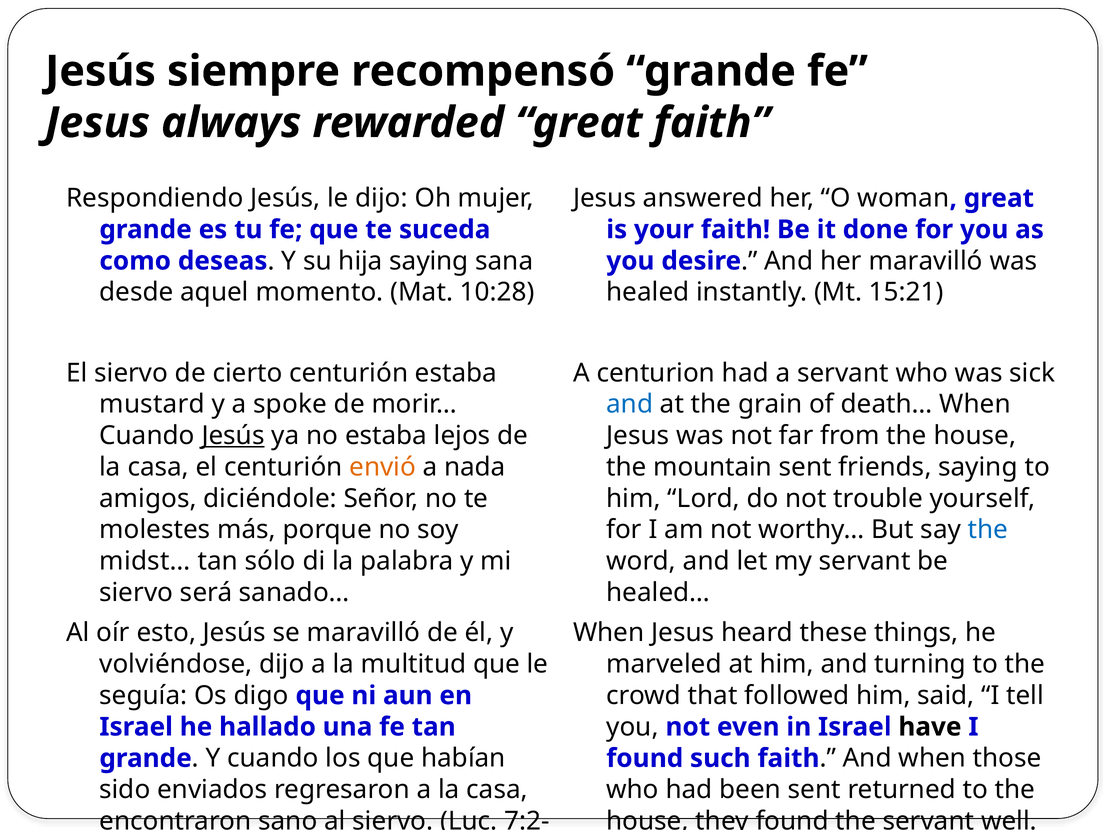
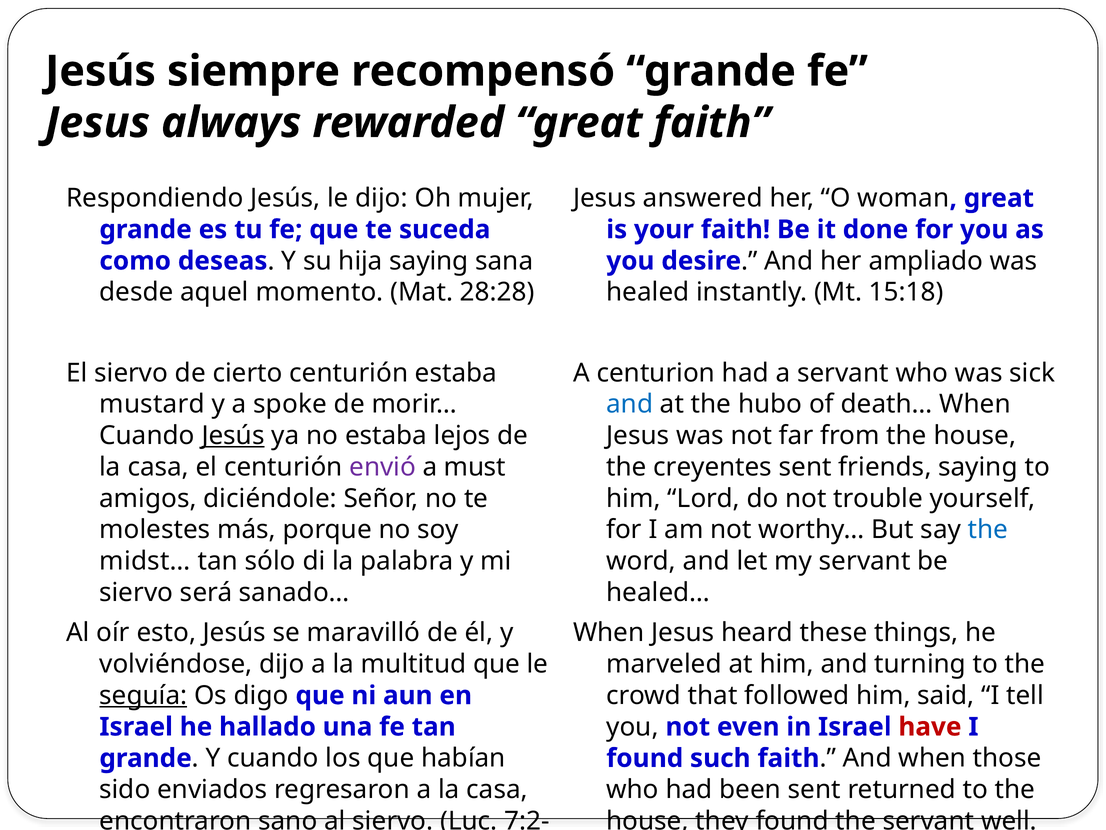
her maravilló: maravilló -> ampliado (926, 261)
10:28: 10:28 -> 28:28 (497, 292)
15:21: 15:21 -> 15:18 (906, 292)
grain: grain -> hubo (770, 404)
envió colour: orange -> purple (383, 467)
nada: nada -> must (475, 467)
mountain: mountain -> creyentes (713, 467)
seguía underline: none -> present (143, 695)
have colour: black -> red (930, 726)
